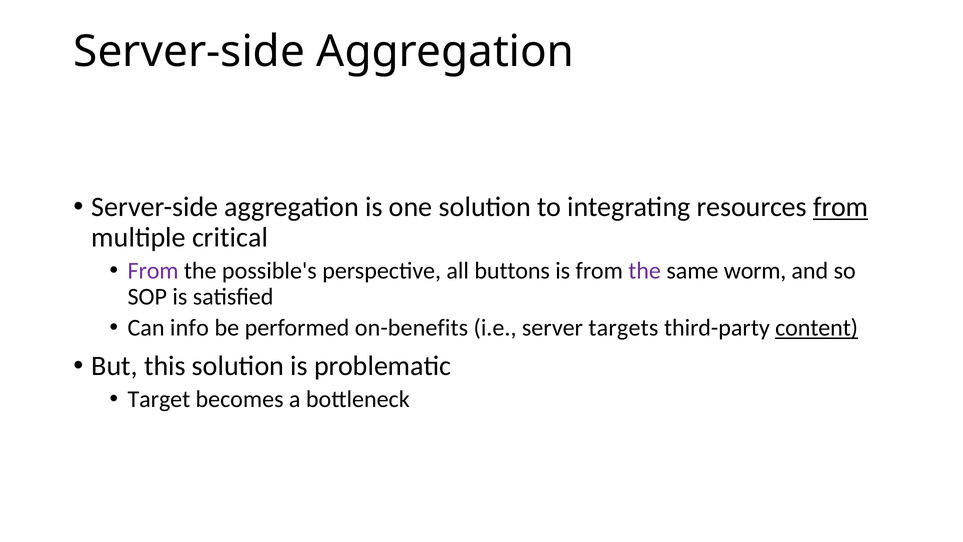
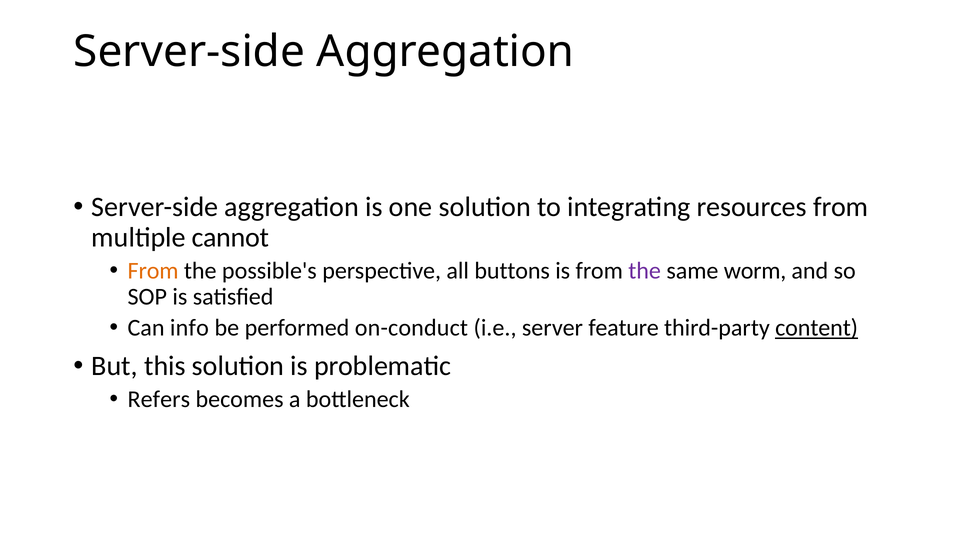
from underline: present -> none (841, 207)
critical: critical -> cannot (230, 237)
From colour: purple -> orange (153, 271)
on-benefits: on-benefits -> on-conduct (411, 328)
targets: targets -> feature (624, 328)
Target: Target -> Refers (159, 399)
